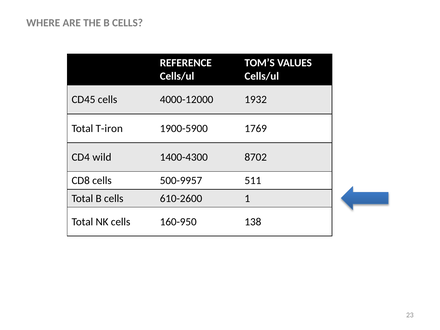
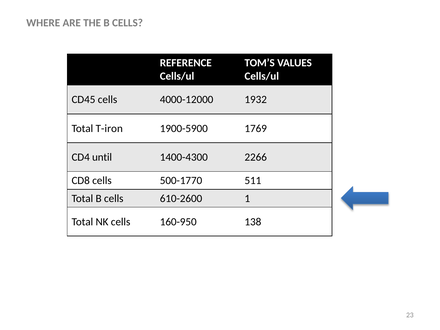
wild: wild -> until (102, 157)
8702: 8702 -> 2266 (256, 157)
500-9957: 500-9957 -> 500-1770 (181, 181)
